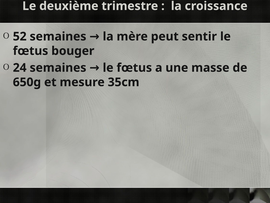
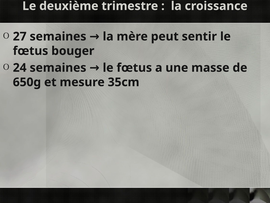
52: 52 -> 27 (20, 36)
